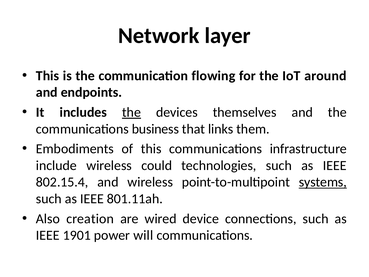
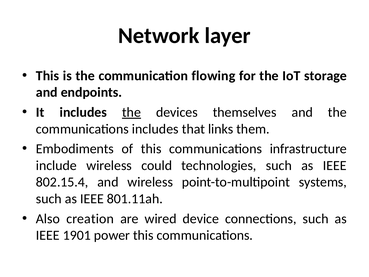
around: around -> storage (326, 76)
communications business: business -> includes (155, 129)
systems underline: present -> none (323, 182)
power will: will -> this (143, 235)
